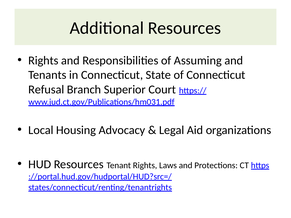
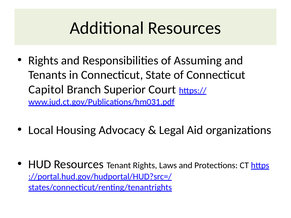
Refusal: Refusal -> Capitol (46, 90)
